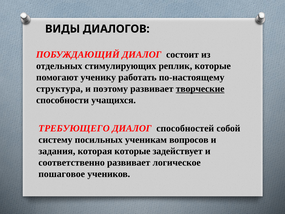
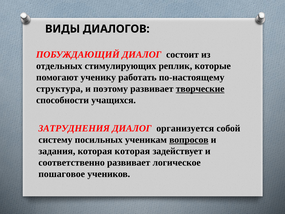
ТРЕБУЮЩЕГО: ТРЕБУЮЩЕГО -> ЗАТРУДНЕНИЯ (74, 128)
способностей: способностей -> организуется (185, 128)
вопросов underline: none -> present (189, 140)
которая которые: которые -> которая (132, 151)
